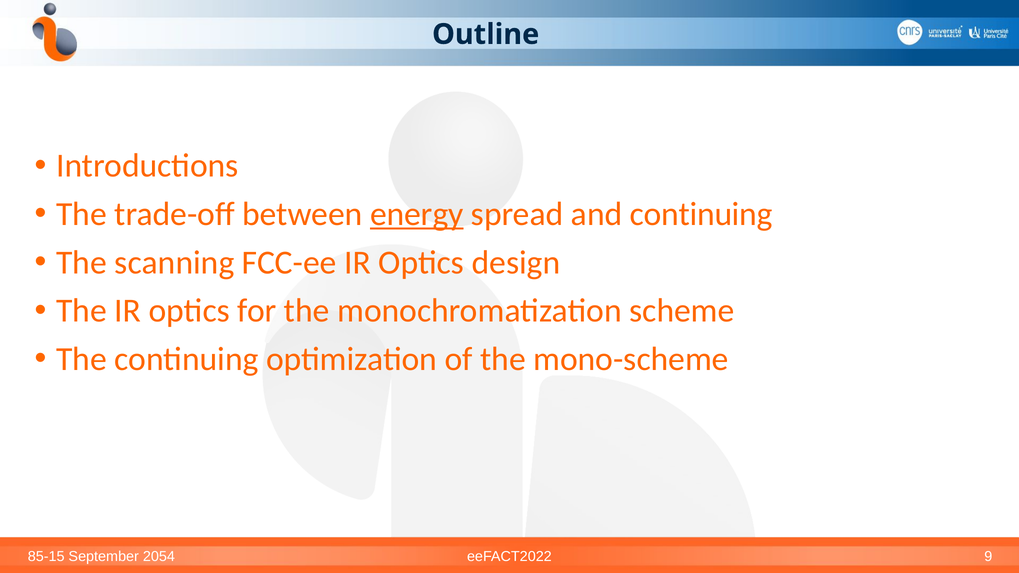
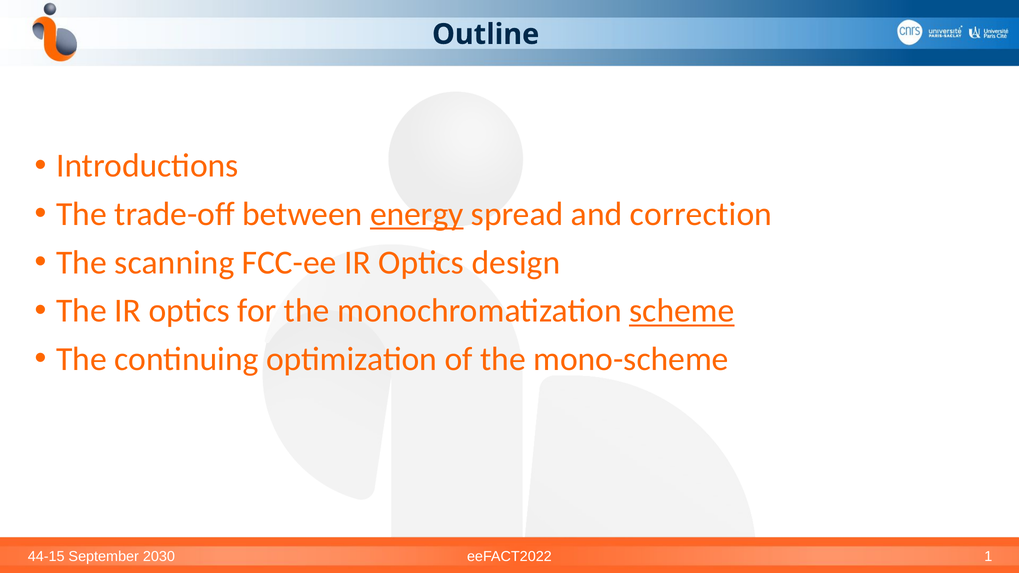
and continuing: continuing -> correction (701, 214)
scheme underline: none -> present (682, 311)
85-15: 85-15 -> 44-15 (46, 557)
2054: 2054 -> 2030 (159, 557)
9: 9 -> 1 (988, 557)
